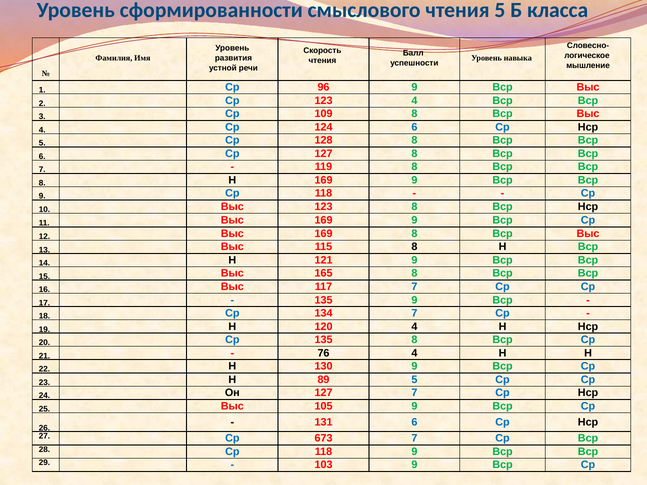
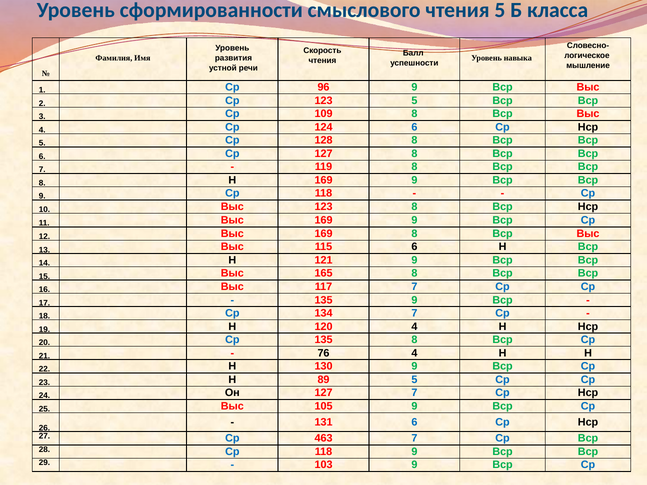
123 4: 4 -> 5 (414, 101)
115 8: 8 -> 6 (414, 247)
673: 673 -> 463 (324, 439)
